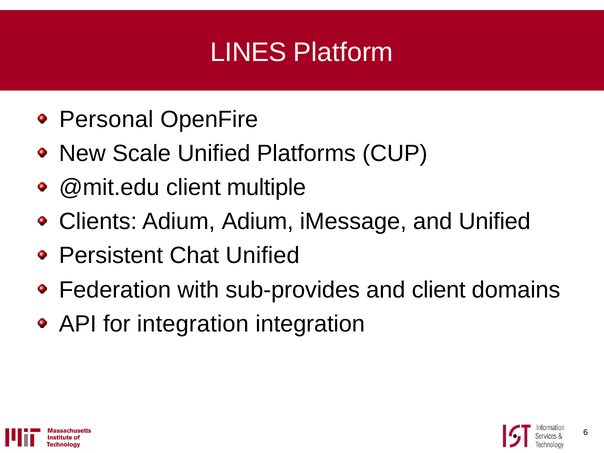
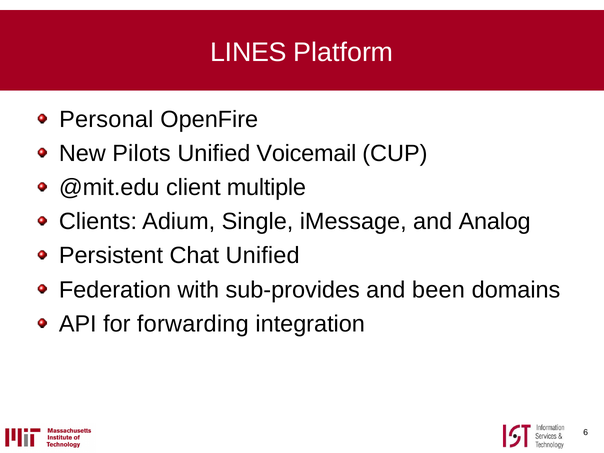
Scale: Scale -> Pilots (141, 153)
Platforms: Platforms -> Voicemail (306, 153)
Adium Adium: Adium -> Single (257, 222)
and Unified: Unified -> Analog (495, 222)
and client: client -> been (438, 290)
for integration: integration -> forwarding (193, 324)
